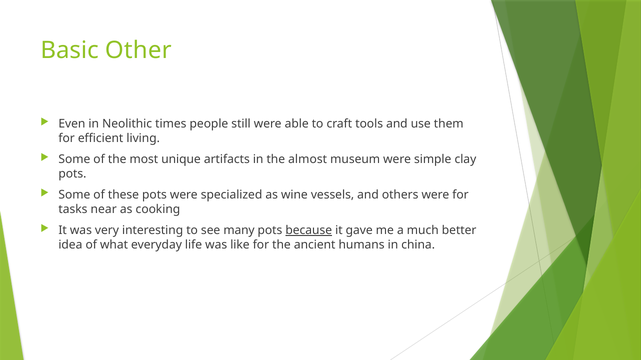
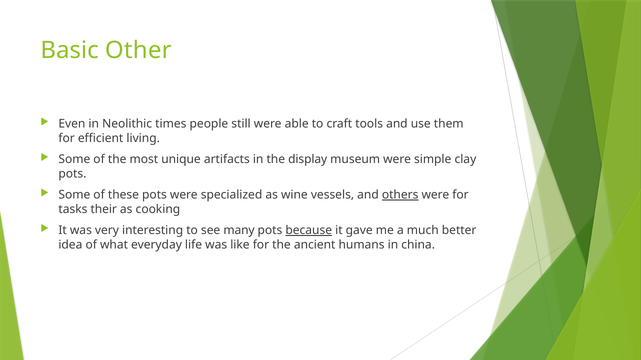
almost: almost -> display (308, 160)
others underline: none -> present (400, 195)
near: near -> their (104, 210)
